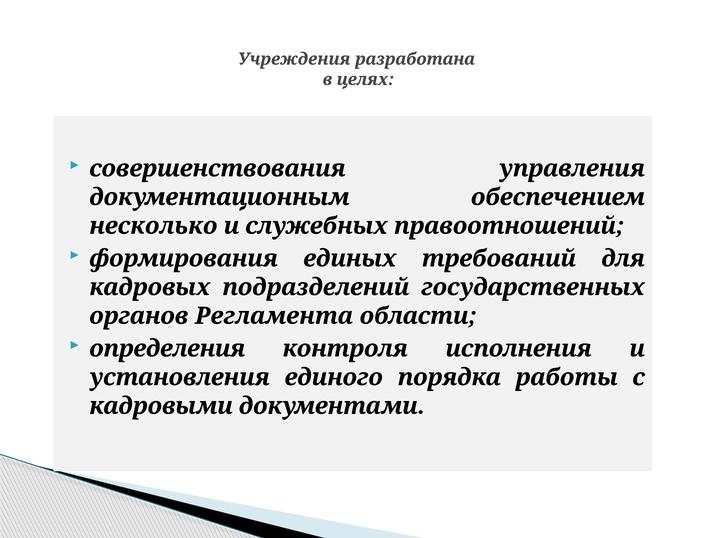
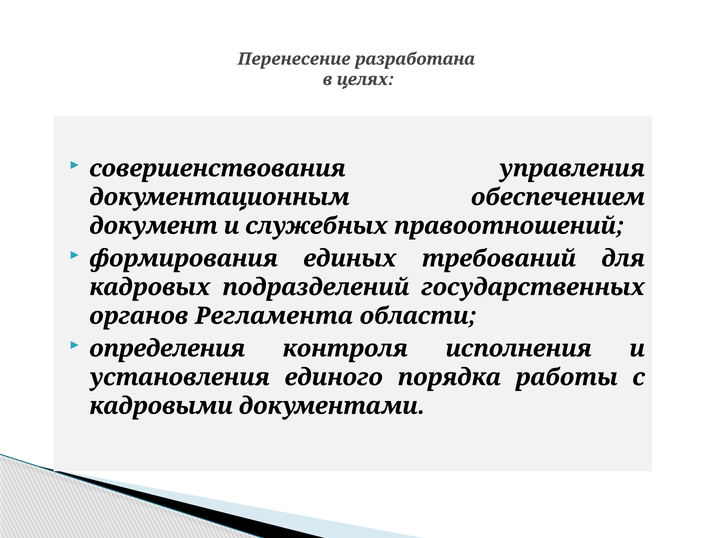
Учреждения: Учреждения -> Перенесение (294, 59)
несколько: несколько -> документ (154, 226)
